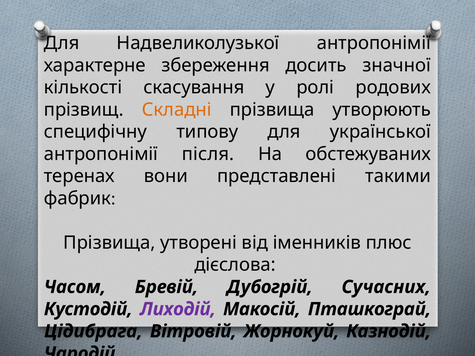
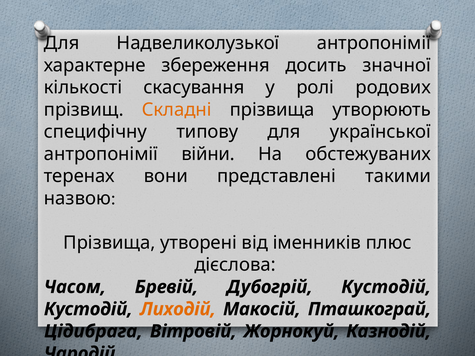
після: після -> війни (208, 154)
фабрик: фабрик -> назвою (77, 198)
Дубогрій Сучасних: Сучасних -> Кустодій (386, 287)
Лиходій colour: purple -> orange (178, 309)
